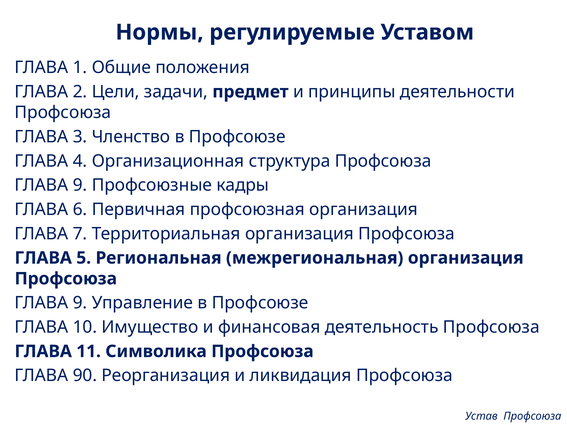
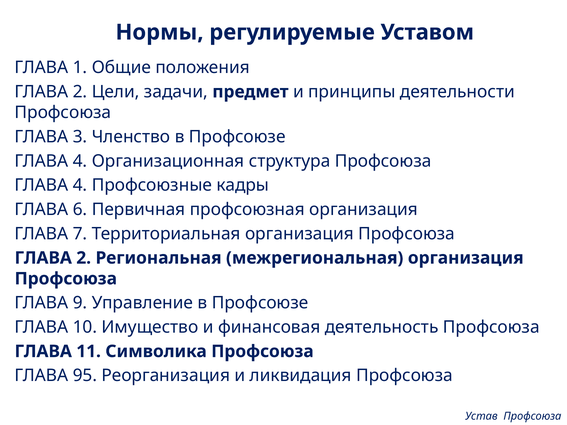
9: 9 -> 4 (80, 185)
5: 5 -> 2 (84, 258)
90: 90 -> 95 (85, 376)
